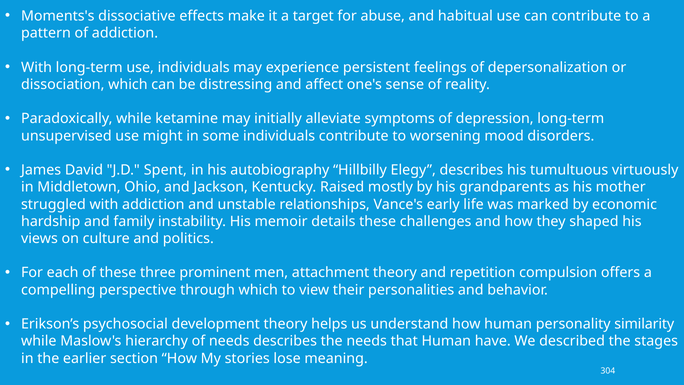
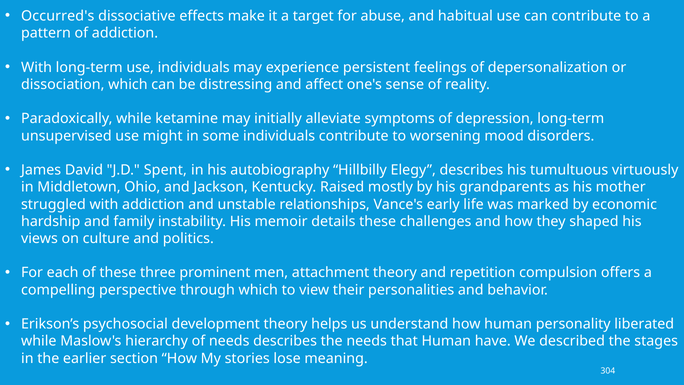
Moments's: Moments's -> Occurred's (58, 16)
similarity: similarity -> liberated (644, 324)
